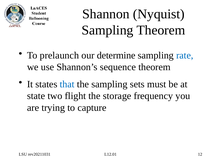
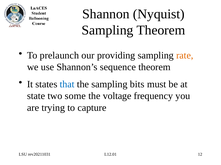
determine: determine -> providing (116, 56)
rate colour: blue -> orange (185, 56)
sets: sets -> bits (137, 85)
flight: flight -> some (75, 96)
storage: storage -> voltage (117, 96)
